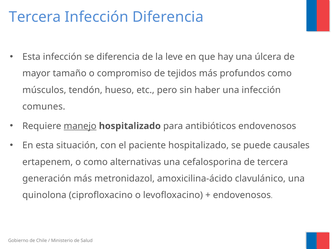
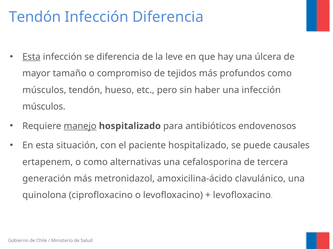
Tercera: Tercera -> Tendón (35, 17)
Esta underline: none -> present (31, 57)
comunes: comunes -> músculos (44, 107)
endovenosos: endovenosos -> levofloxacino (242, 196)
